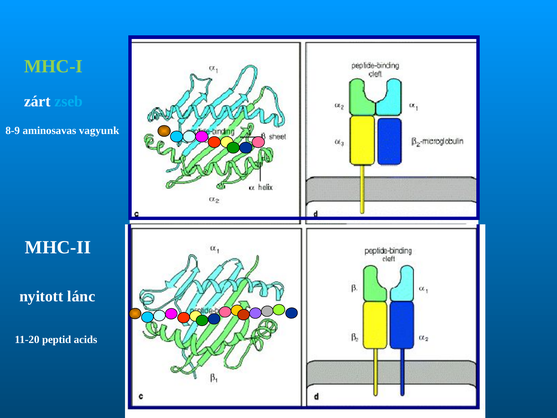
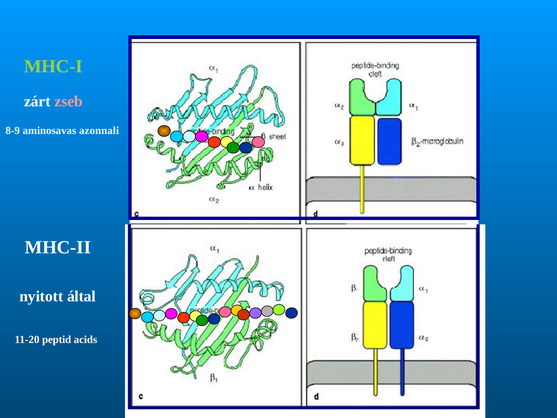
zseb colour: light blue -> pink (69, 101)
vagyunk: vagyunk -> azonnali (99, 131)
lánc: lánc -> által (81, 296)
